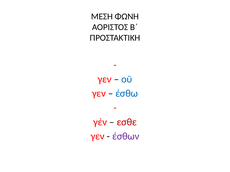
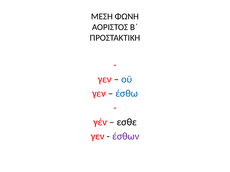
εσθε colour: red -> black (127, 122)
